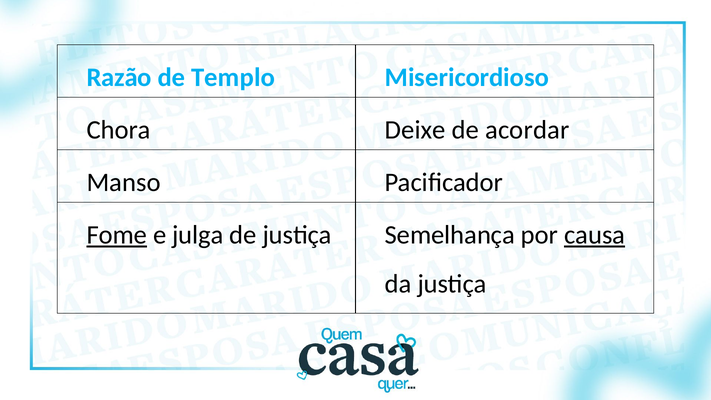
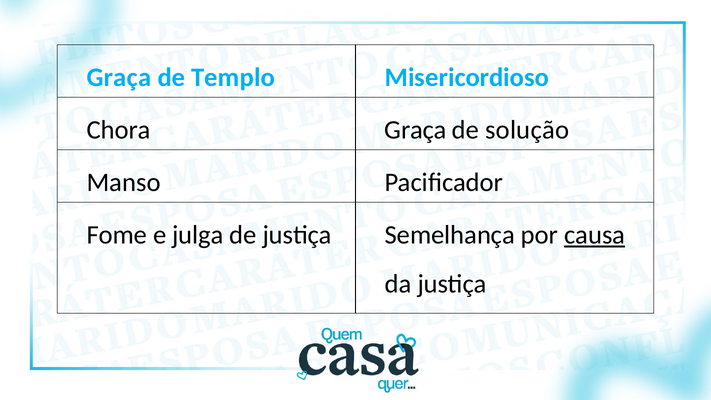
Razão: Razão -> Graça (119, 78)
Chora Deixe: Deixe -> Graça (415, 130)
acordar: acordar -> solução (527, 130)
Fome underline: present -> none (117, 235)
